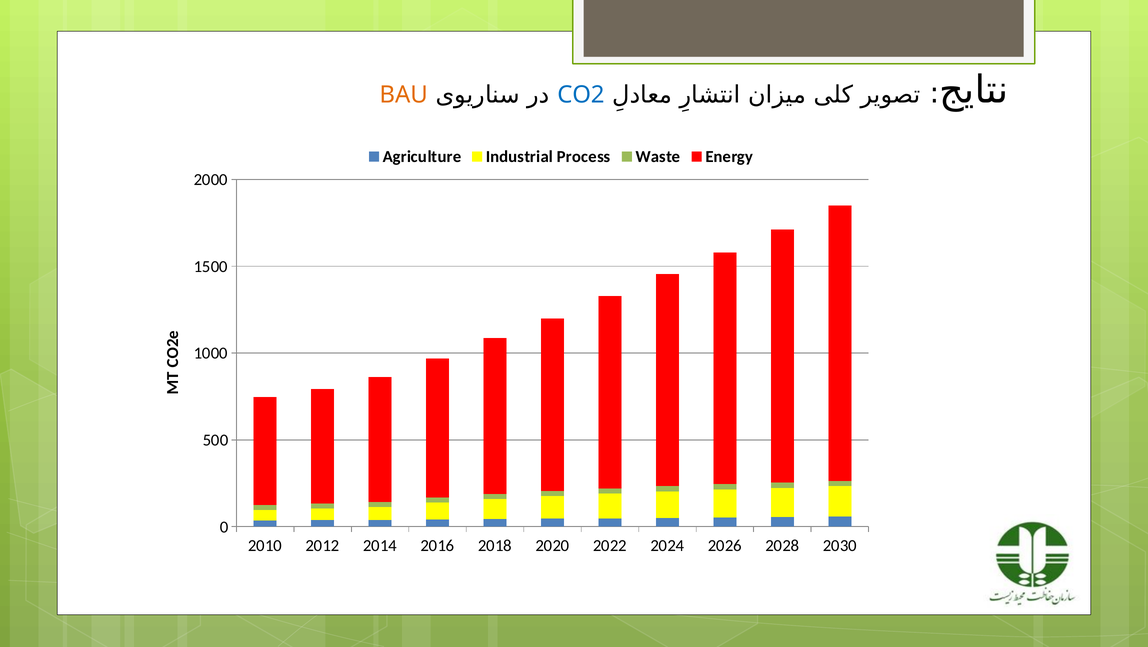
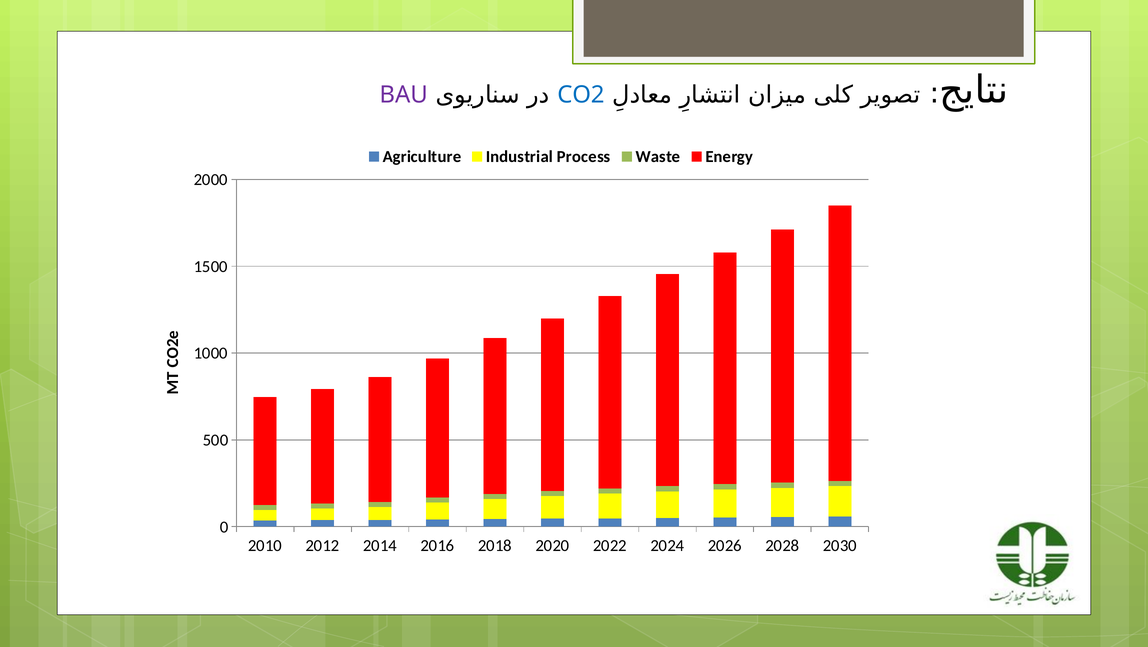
BAU colour: orange -> purple (404, 95)
